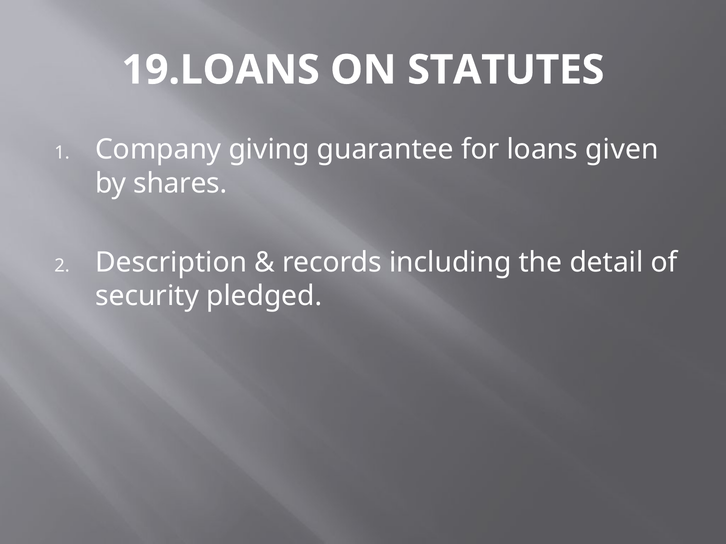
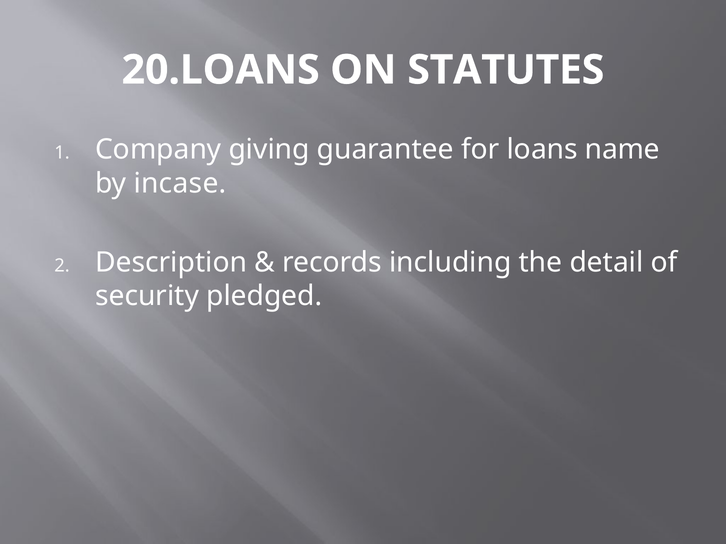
19.LOANS: 19.LOANS -> 20.LOANS (221, 70)
given: given -> name (622, 150)
shares: shares -> incase (180, 183)
